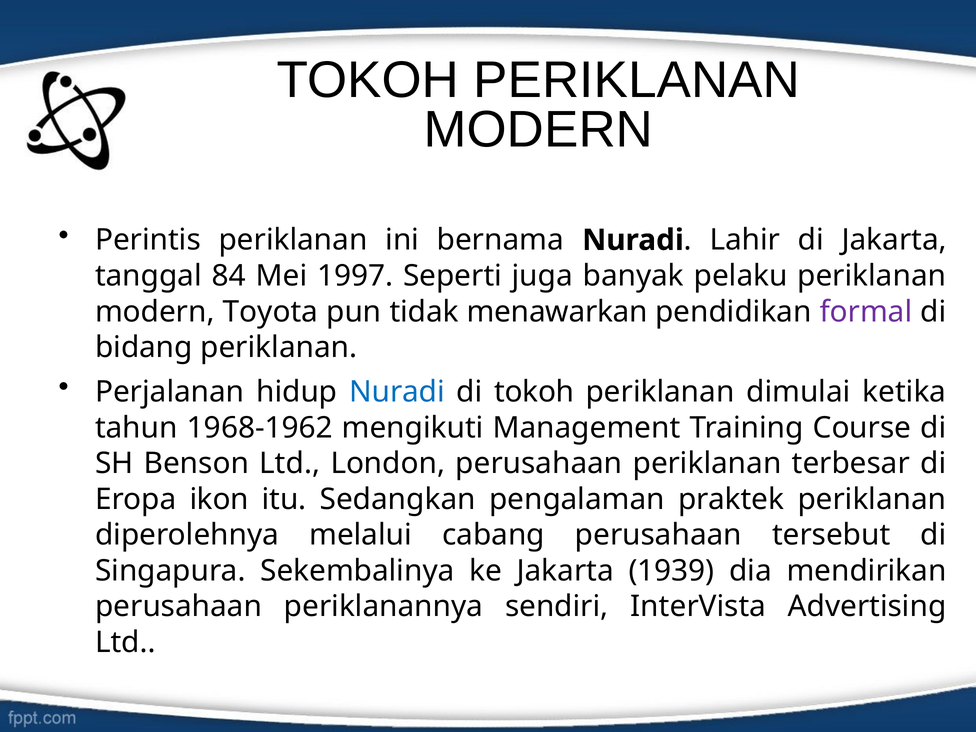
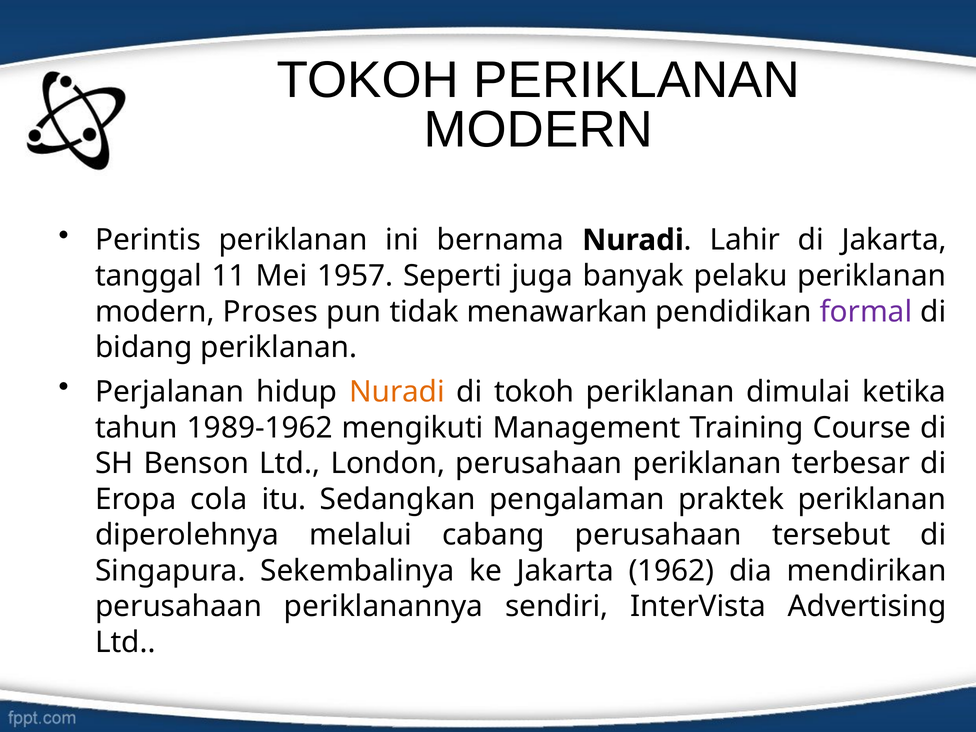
84: 84 -> 11 (229, 276)
1997: 1997 -> 1957 (355, 276)
Toyota: Toyota -> Proses (270, 312)
Nuradi colour: blue -> orange (397, 392)
1968-1962: 1968-1962 -> 1989-1962 (260, 428)
ikon: ikon -> cola (219, 499)
1939: 1939 -> 1962 (671, 571)
